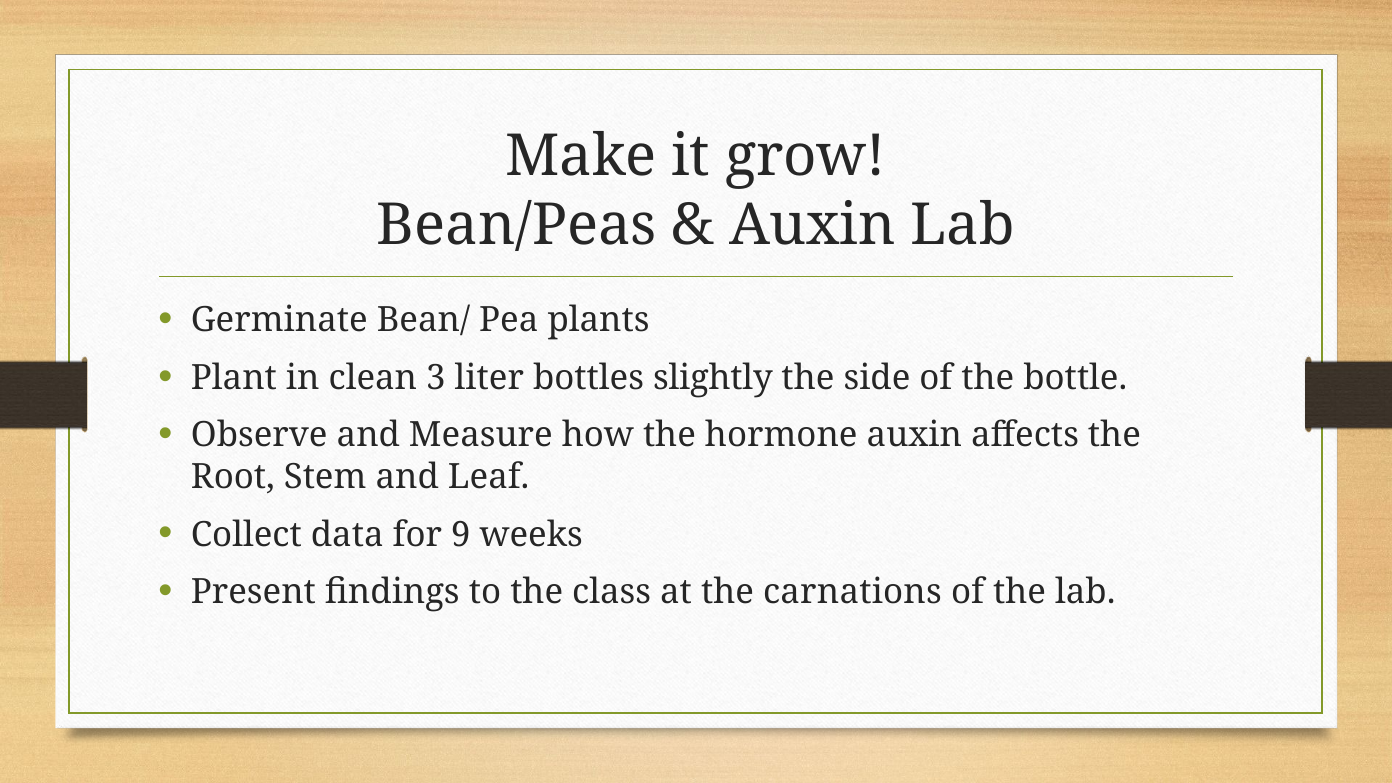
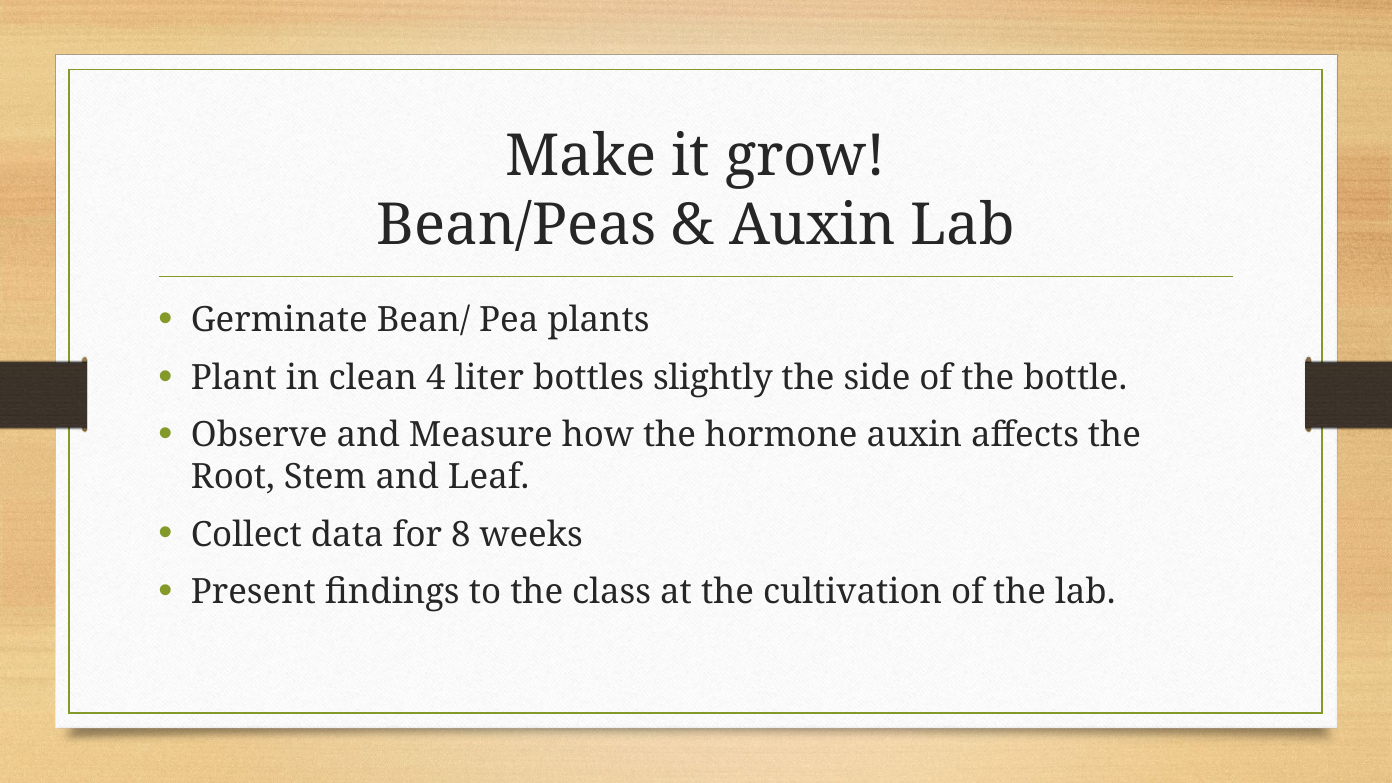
3: 3 -> 4 (436, 378)
9: 9 -> 8 (461, 535)
carnations: carnations -> cultivation (853, 592)
